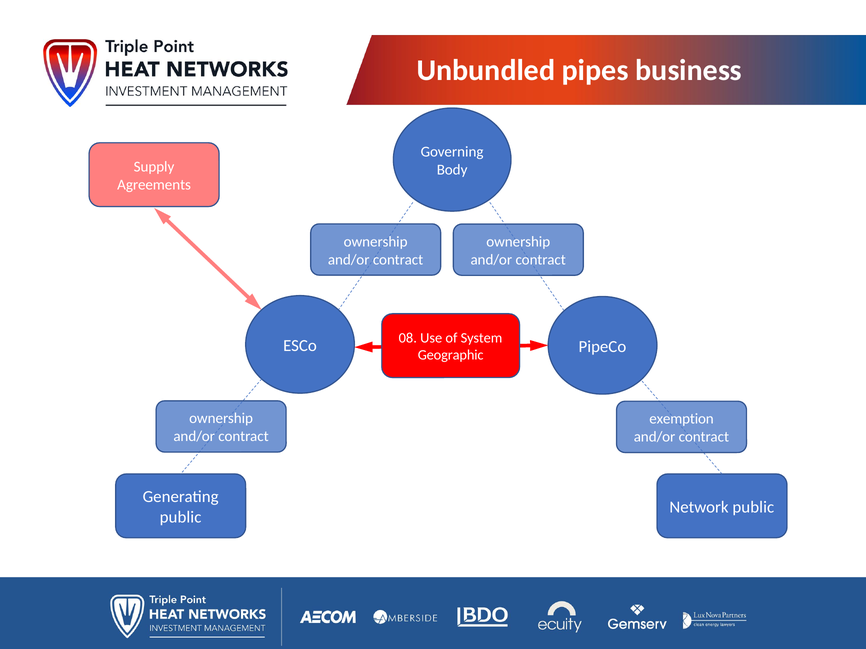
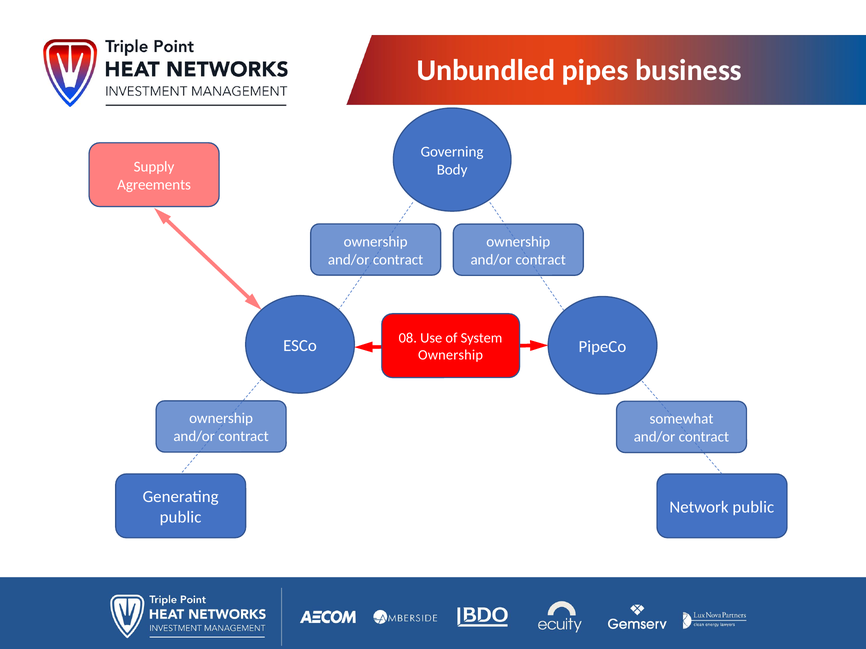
Geographic: Geographic -> Ownership (451, 356)
exemption: exemption -> somewhat (681, 419)
